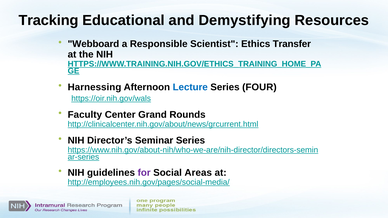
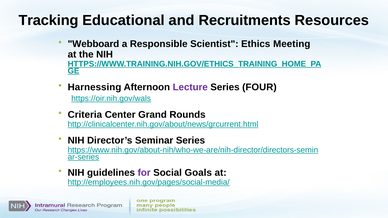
Demystifying: Demystifying -> Recruitments (245, 20)
Transfer: Transfer -> Meeting (292, 44)
Lecture colour: blue -> purple (190, 87)
Faculty: Faculty -> Criteria (85, 115)
Areas: Areas -> Goals (198, 173)
